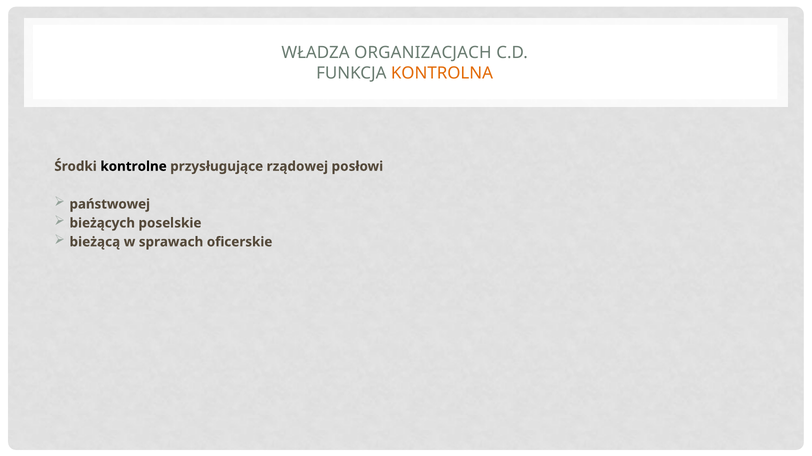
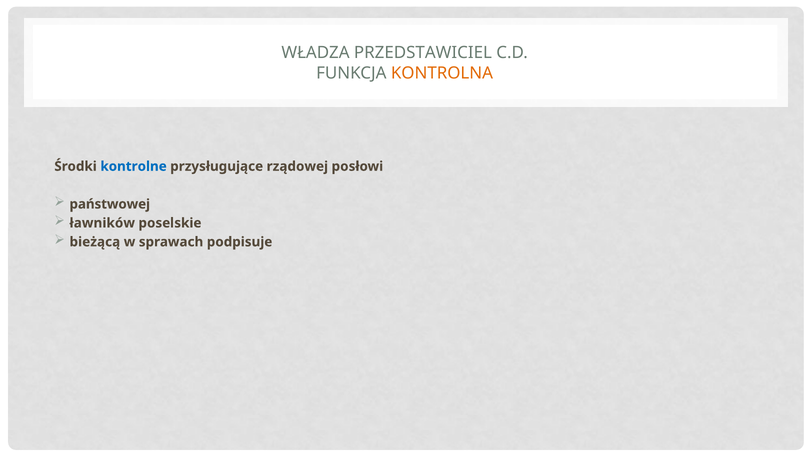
ORGANIZACJACH: ORGANIZACJACH -> PRZEDSTAWICIEL (423, 53)
kontrolne colour: black -> blue (134, 167)
bieżących: bieżących -> ławników (102, 223)
oficerskie: oficerskie -> podpisuje (240, 242)
